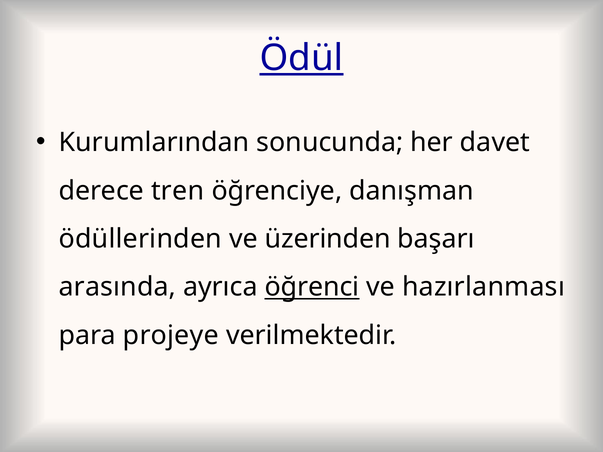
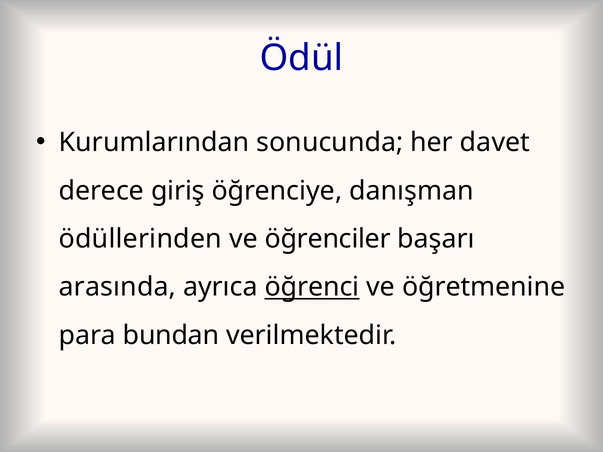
Ödül underline: present -> none (301, 58)
tren: tren -> giriş (178, 191)
üzerinden: üzerinden -> öğrenciler (328, 239)
hazırlanması: hazırlanması -> öğretmenine (484, 287)
projeye: projeye -> bundan (171, 336)
